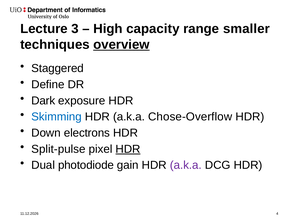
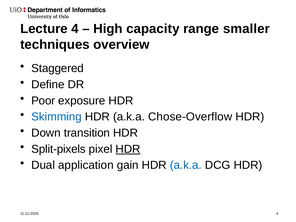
Lecture 3: 3 -> 4 (75, 29)
overview underline: present -> none (121, 45)
Dark: Dark -> Poor (43, 101)
electrons: electrons -> transition (87, 133)
Split-pulse: Split-pulse -> Split-pixels (59, 149)
photodiode: photodiode -> application (86, 165)
a.k.a colour: purple -> blue (186, 165)
